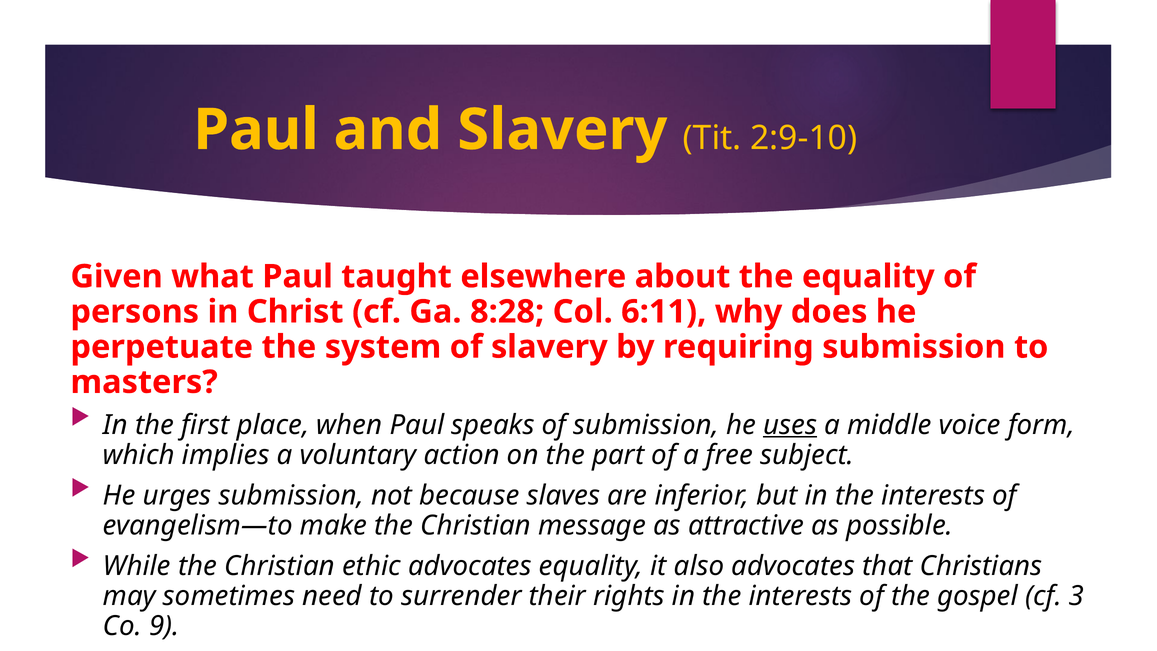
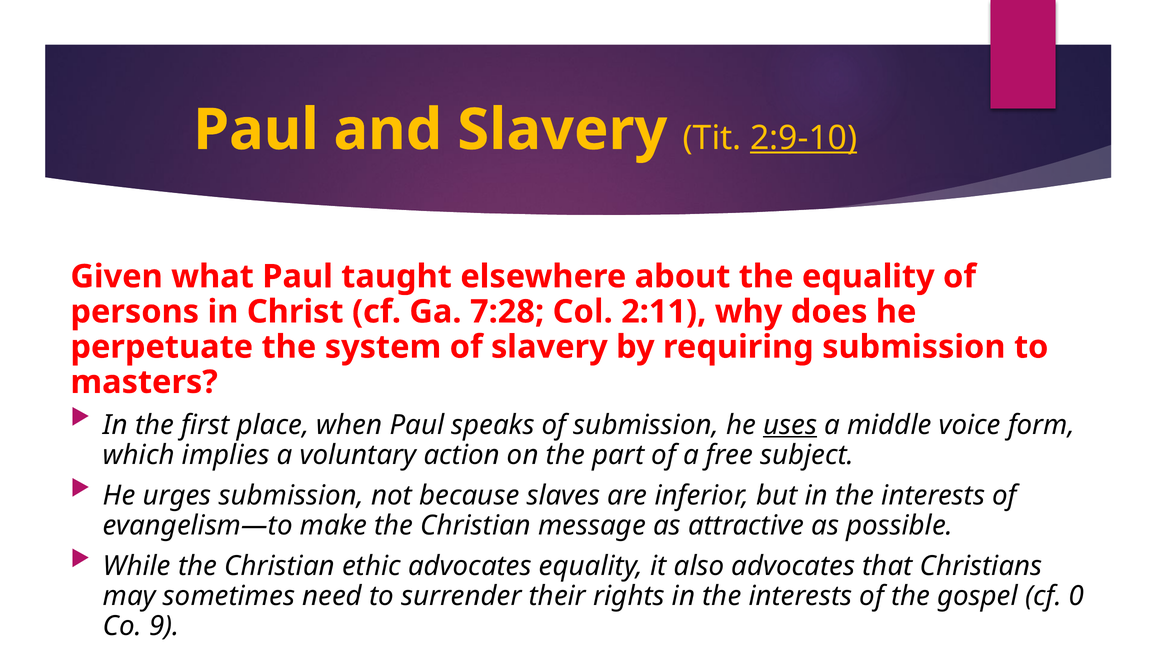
2:9-10 underline: none -> present (804, 138)
8:28: 8:28 -> 7:28 (507, 312)
6:11: 6:11 -> 2:11 (664, 312)
3: 3 -> 0 (1076, 596)
